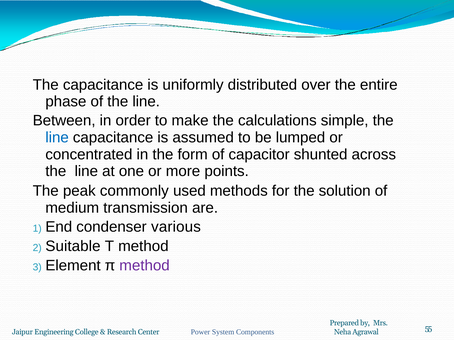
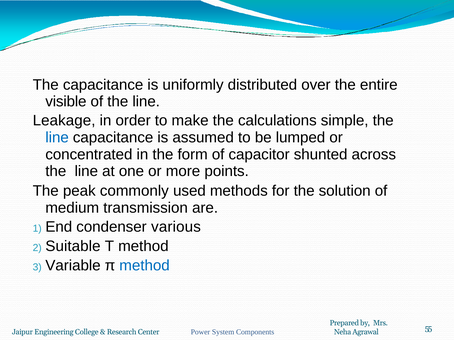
phase: phase -> visible (66, 102)
Between: Between -> Leakage (64, 121)
Element: Element -> Variable (73, 266)
method colour: purple -> blue (145, 266)
